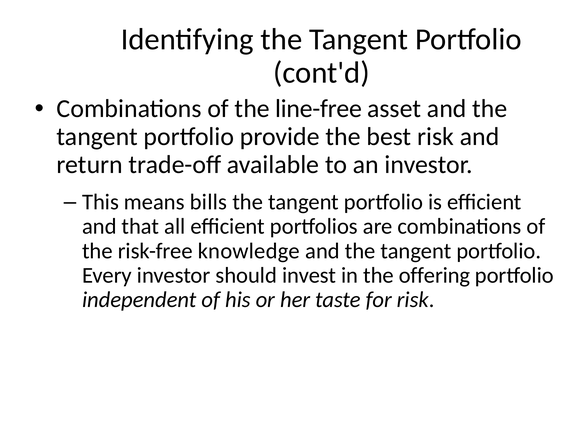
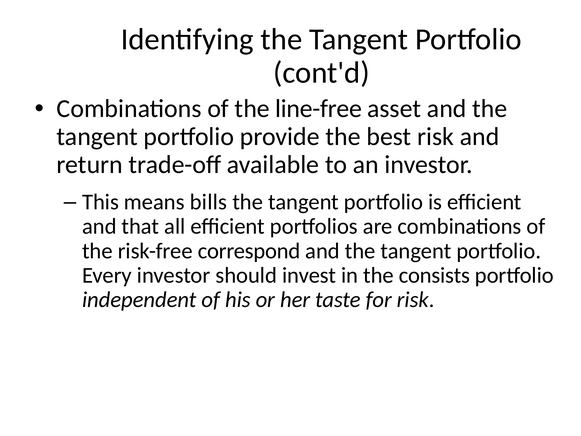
knowledge: knowledge -> correspond (249, 251)
offering: offering -> consists (434, 275)
